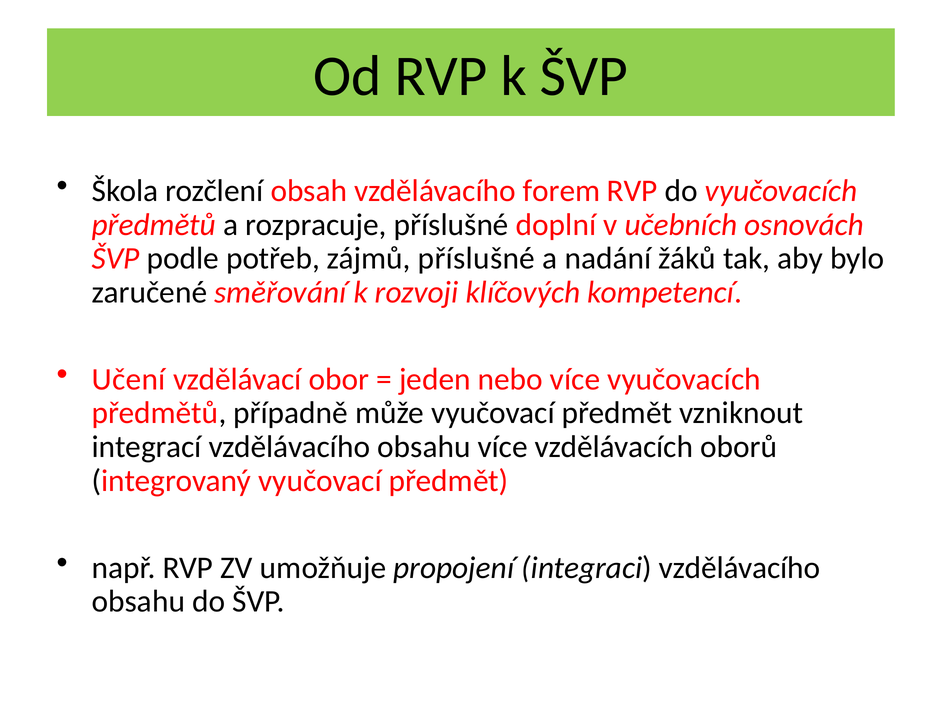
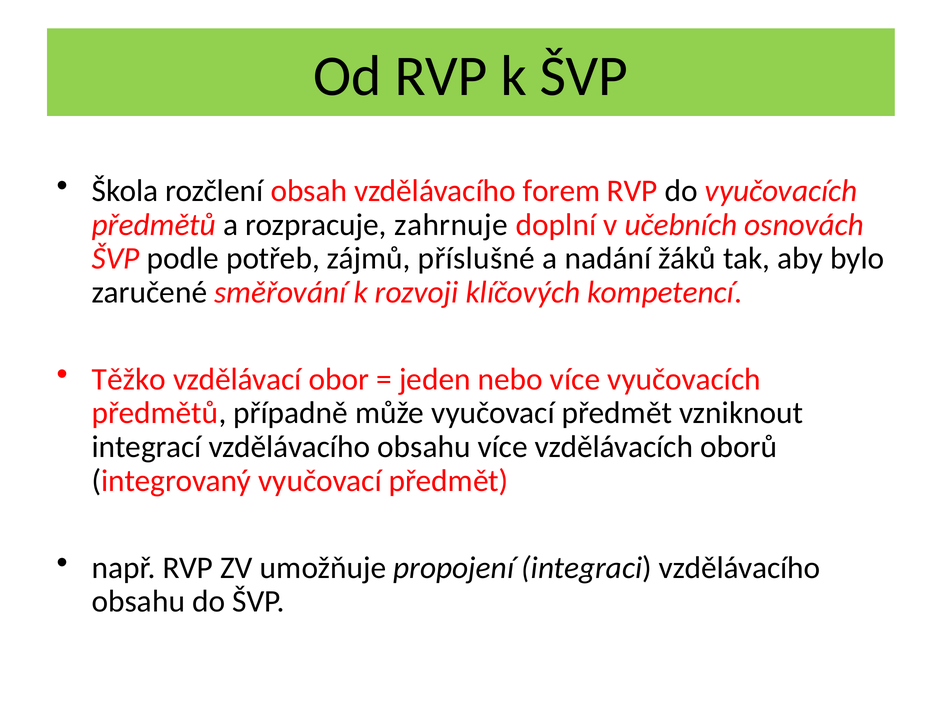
rozpracuje příslušné: příslušné -> zahrnuje (451, 225)
Učení: Učení -> Těžko (129, 379)
